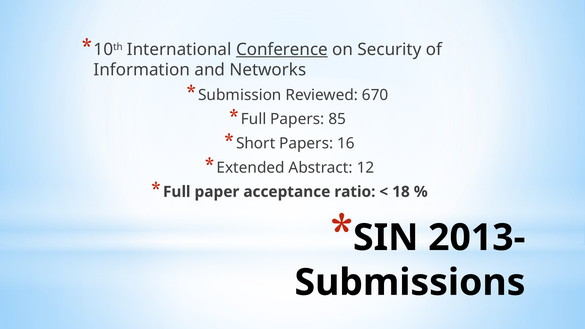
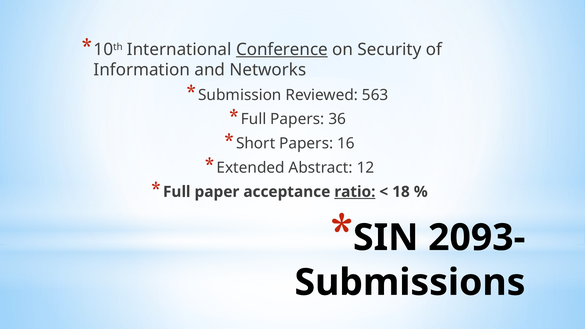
670: 670 -> 563 (375, 95)
85: 85 -> 36 (337, 119)
ratio underline: none -> present (355, 192)
2013-: 2013- -> 2093- (477, 238)
